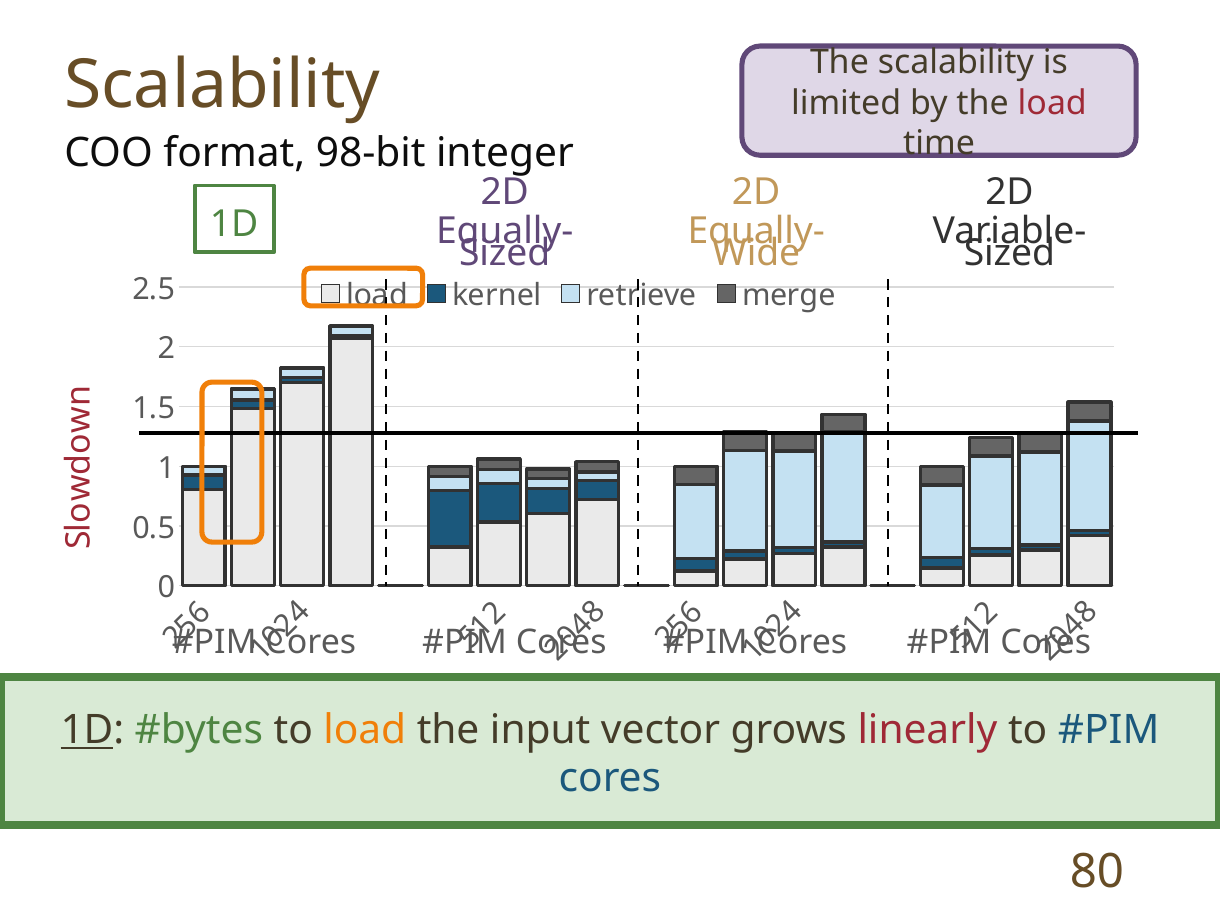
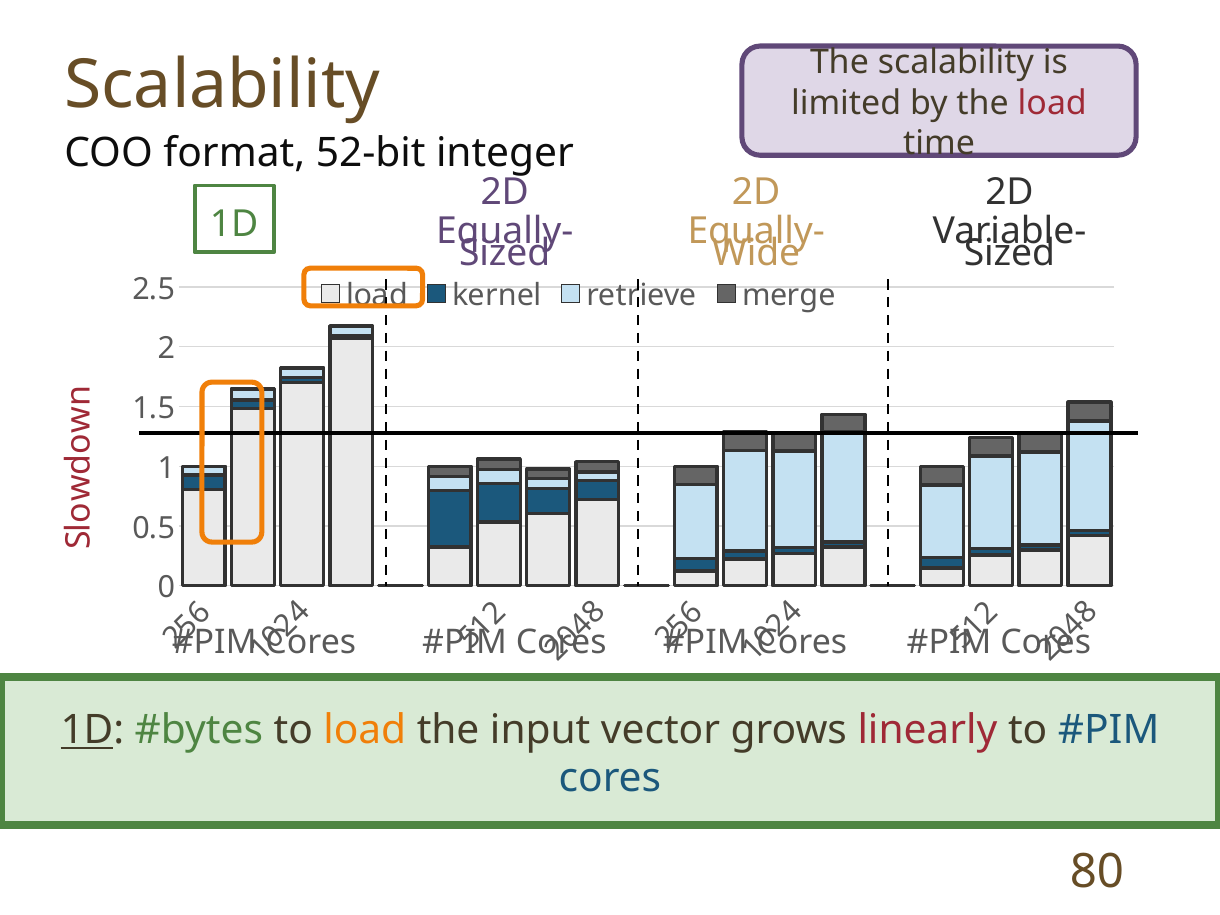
98-bit: 98-bit -> 52-bit (371, 153)
